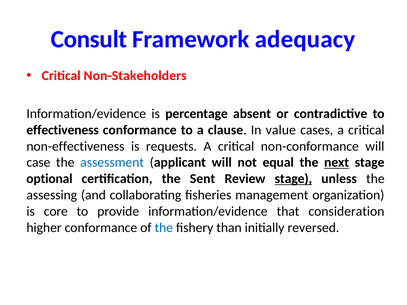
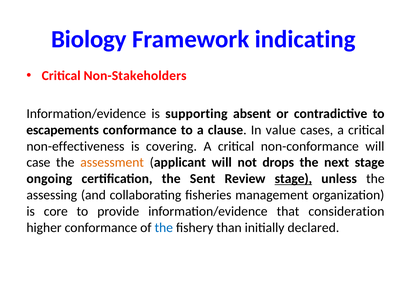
Consult: Consult -> Biology (89, 39)
adequacy: adequacy -> indicating (305, 39)
percentage: percentage -> supporting (196, 114)
effectiveness: effectiveness -> escapements (63, 130)
requests: requests -> covering (171, 146)
assessment colour: blue -> orange (112, 163)
equal: equal -> drops (278, 163)
next underline: present -> none (337, 163)
optional: optional -> ongoing (49, 179)
reversed: reversed -> declared (313, 228)
